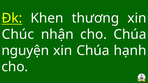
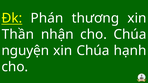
Khen: Khen -> Phán (47, 18)
Chúc: Chúc -> Thần (18, 34)
